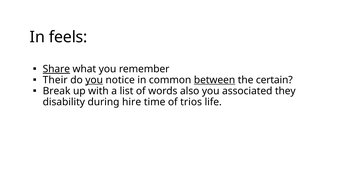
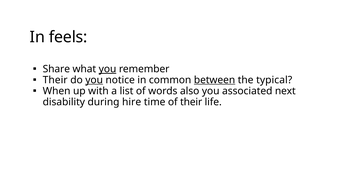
Share underline: present -> none (56, 69)
you underline: none -> present (108, 69)
certain: certain -> typical (274, 80)
Break: Break -> When (57, 91)
they: they -> next (285, 91)
of trios: trios -> their (191, 102)
